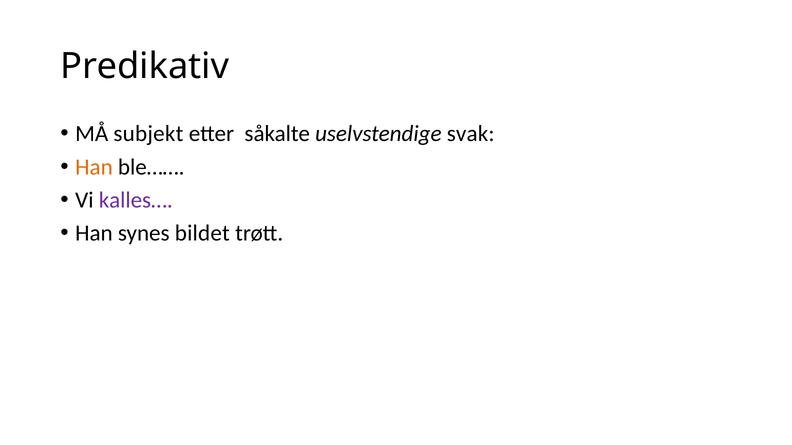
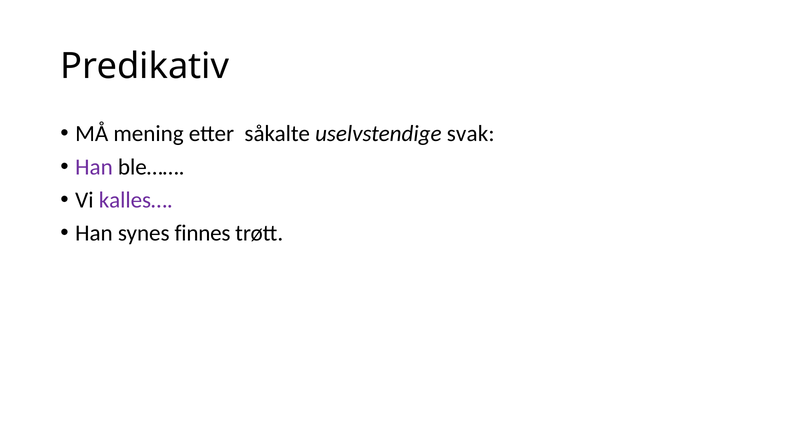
subjekt: subjekt -> mening (149, 134)
Han colour: orange -> purple (94, 167)
bildet: bildet -> finnes (203, 234)
